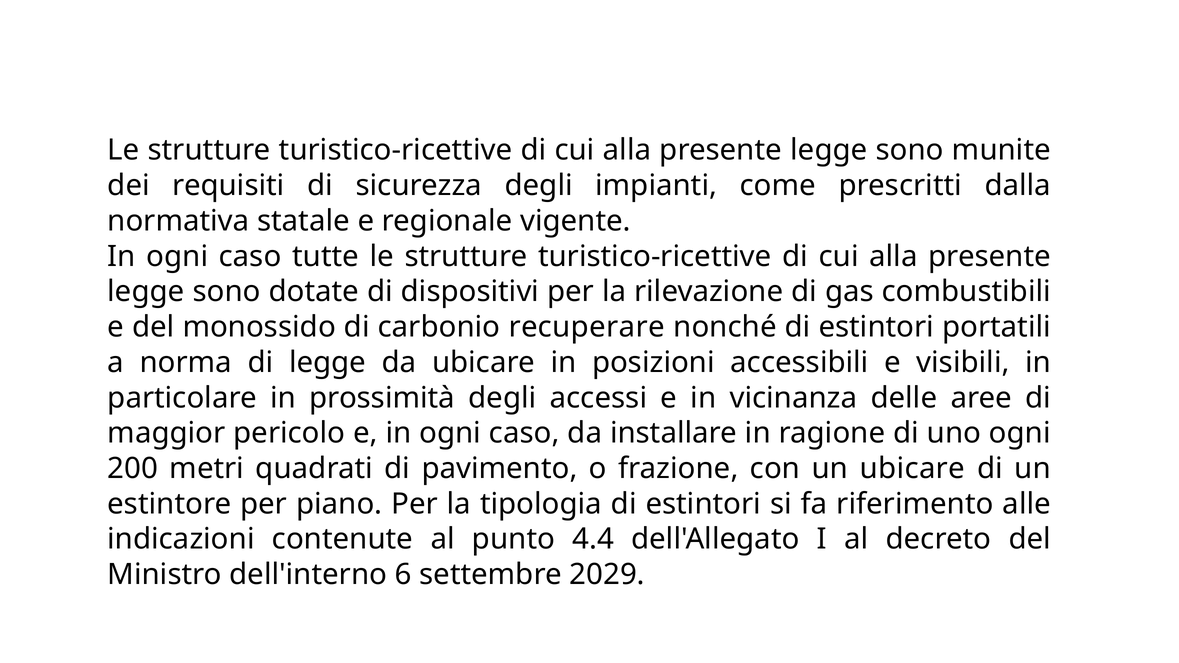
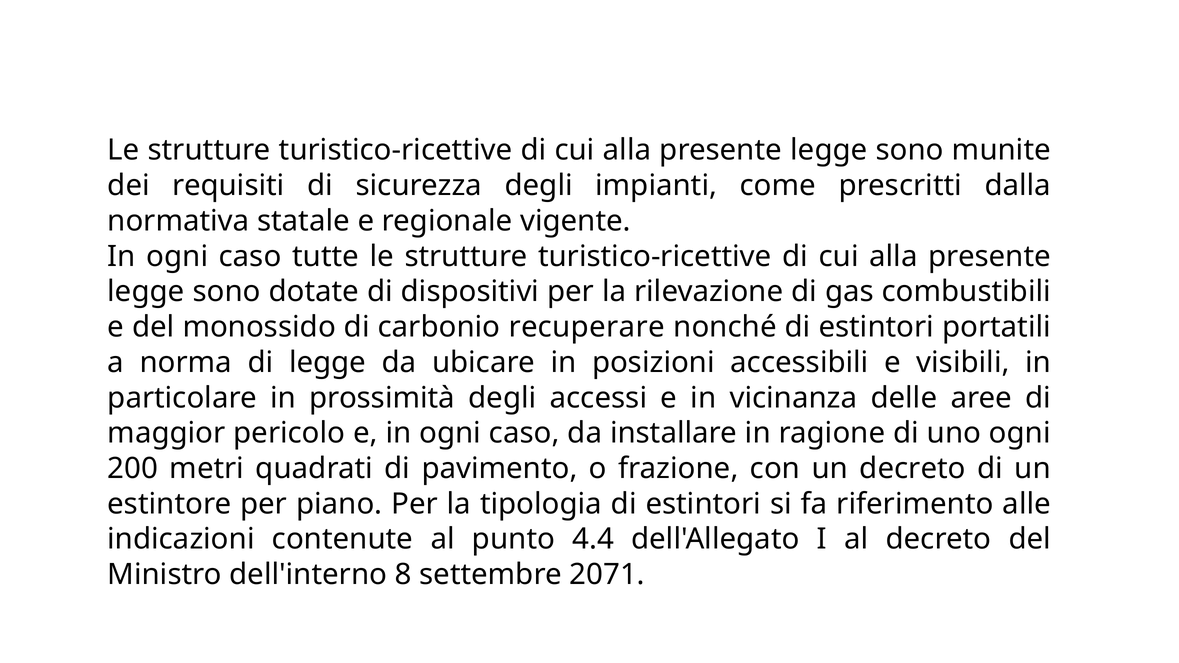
un ubicare: ubicare -> decreto (913, 469)
6: 6 -> 8 (403, 575)
2029: 2029 -> 2071 (607, 575)
